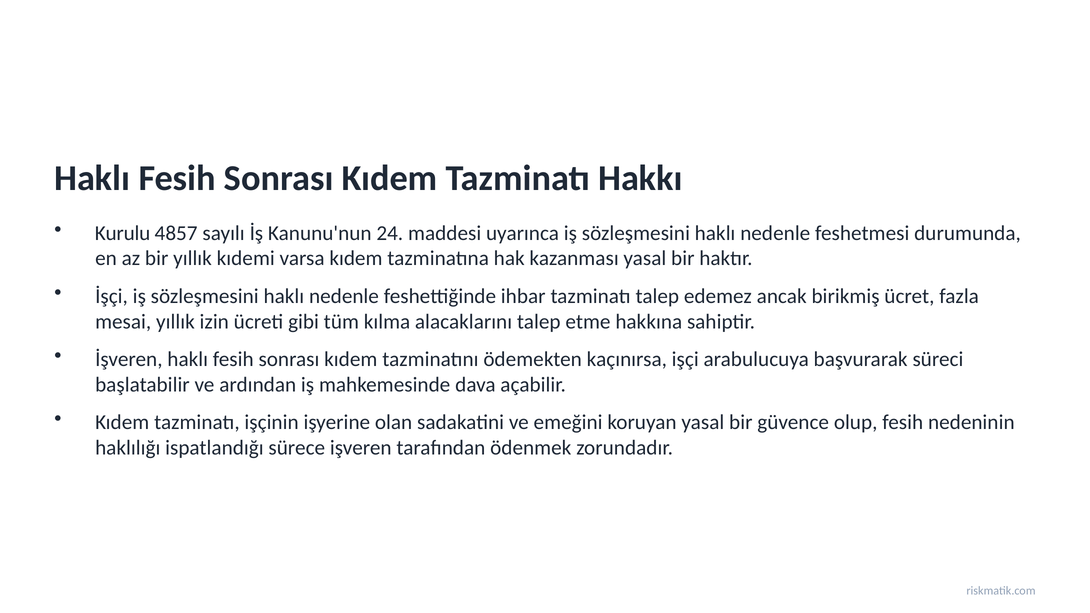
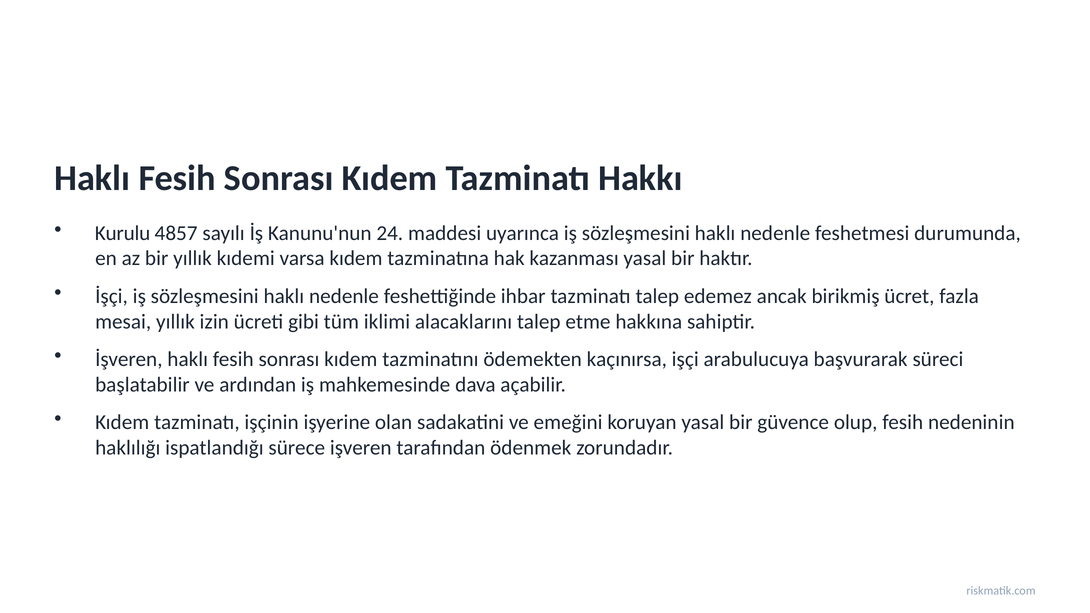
kılma: kılma -> iklimi (387, 322)
